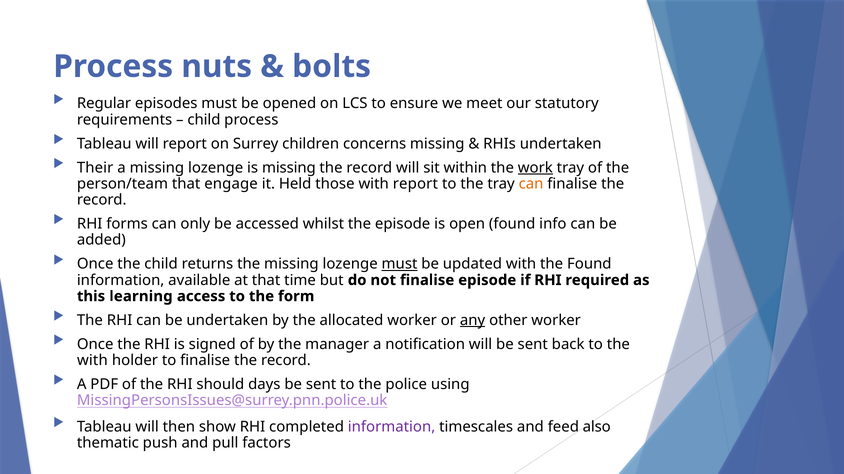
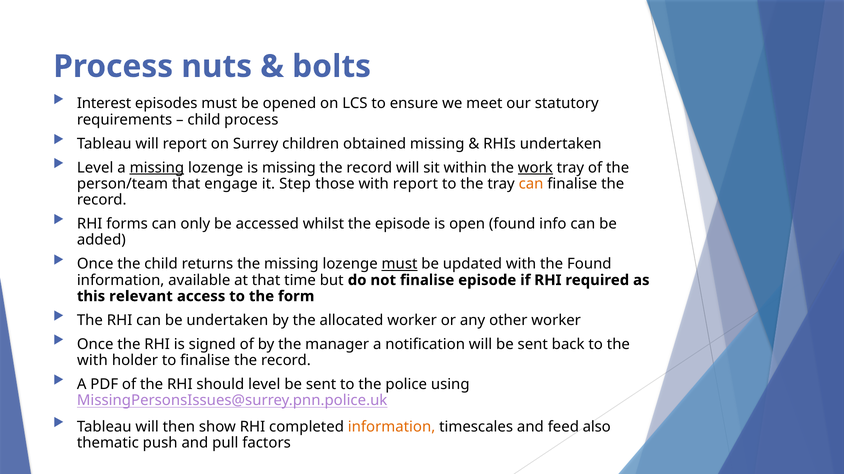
Regular: Regular -> Interest (104, 104)
concerns: concerns -> obtained (375, 144)
Their: Their -> Level (95, 168)
missing underline: none -> present (157, 168)
Held: Held -> Step (295, 184)
learning: learning -> relevant (141, 297)
any underline: present -> none (473, 321)
should days: days -> level (264, 385)
information colour: purple -> orange (392, 427)
